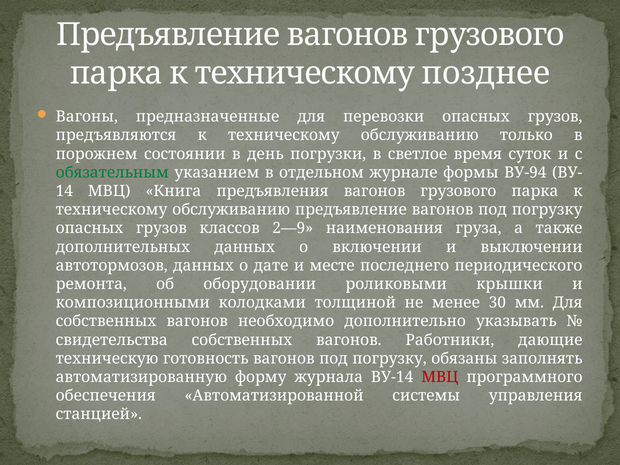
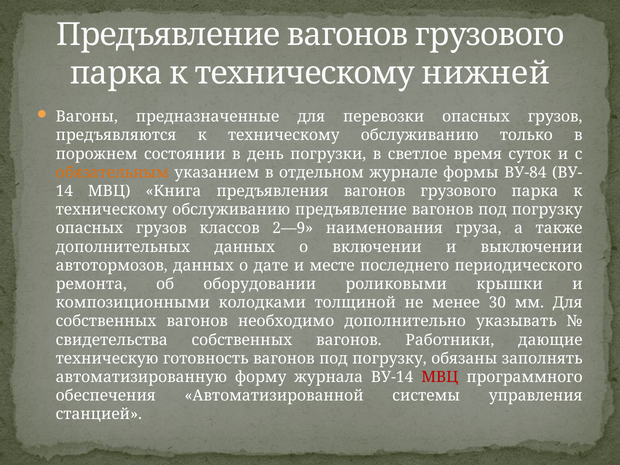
позднее: позднее -> нижней (486, 73)
обязательным colour: green -> orange (112, 173)
ВУ-94: ВУ-94 -> ВУ-84 (525, 173)
